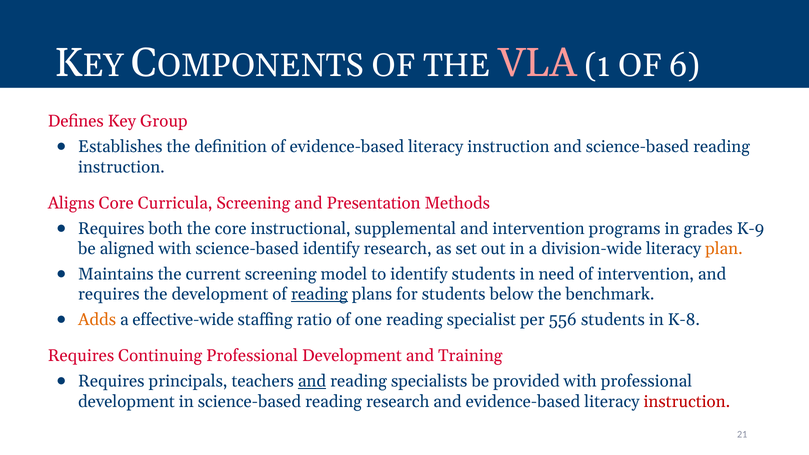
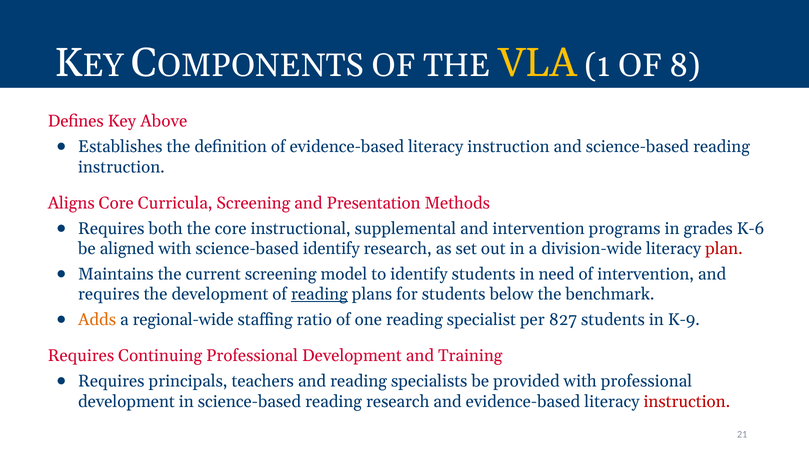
VLA colour: pink -> yellow (537, 63)
6: 6 -> 8 (685, 65)
Group: Group -> Above (164, 121)
K-9: K-9 -> K-6 (751, 229)
plan colour: orange -> red (724, 249)
effective-wide: effective-wide -> regional-wide (183, 320)
556: 556 -> 827 (563, 320)
K-8: K-8 -> K-9 (684, 320)
and underline: present -> none (312, 381)
